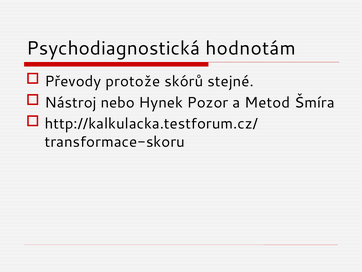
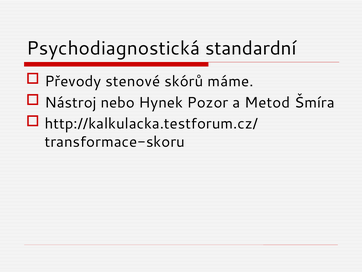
hodnotám: hodnotám -> standardní (251, 48)
protože: protože -> stenové (133, 81)
stejné: stejné -> máme (230, 81)
